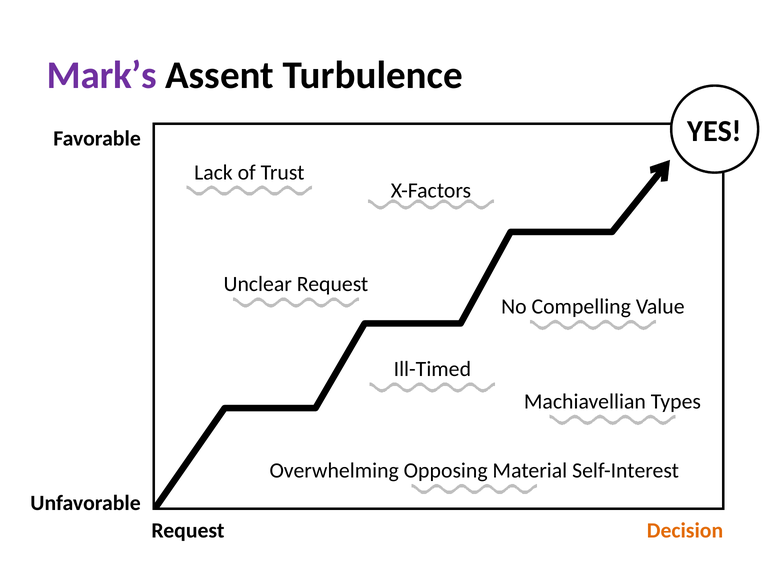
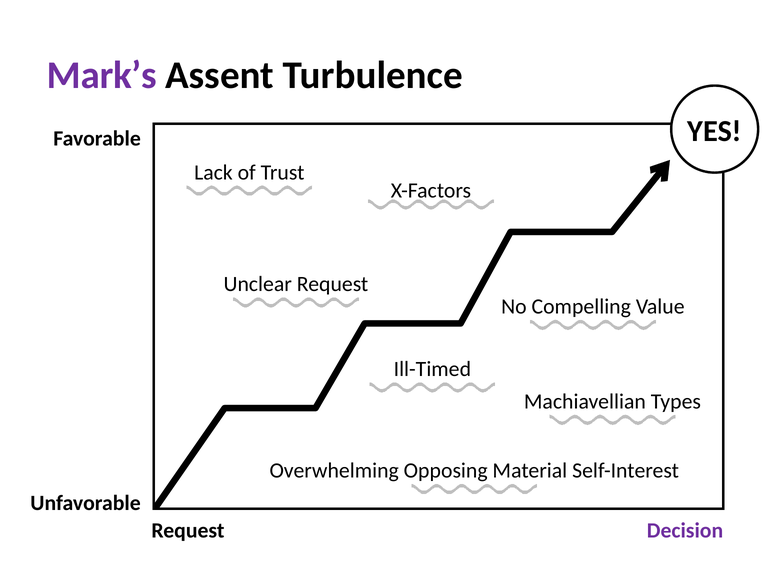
Decision colour: orange -> purple (685, 530)
